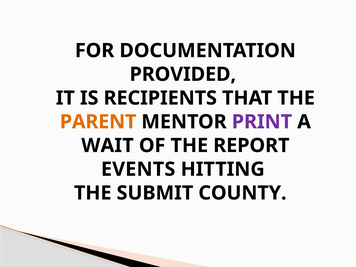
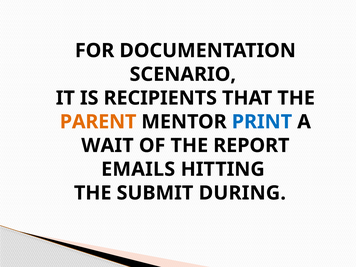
PROVIDED: PROVIDED -> SCENARIO (183, 74)
PRINT colour: purple -> blue (262, 122)
EVENTS: EVENTS -> EMAILS (138, 169)
COUNTY: COUNTY -> DURING (242, 193)
